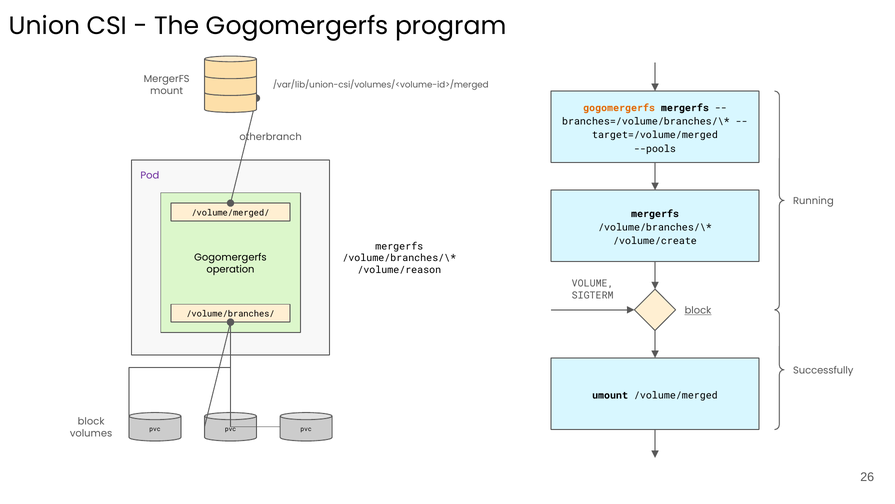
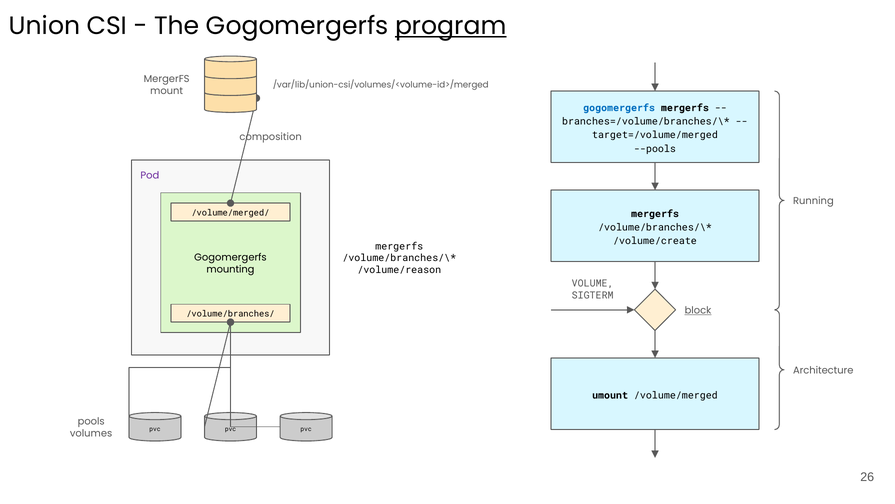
program underline: none -> present (451, 26)
gogomergerfs colour: orange -> blue (619, 108)
otherbranch: otherbranch -> composition (271, 137)
operation: operation -> mounting (230, 269)
Successfully: Successfully -> Architecture (823, 370)
block: block -> pools (91, 421)
